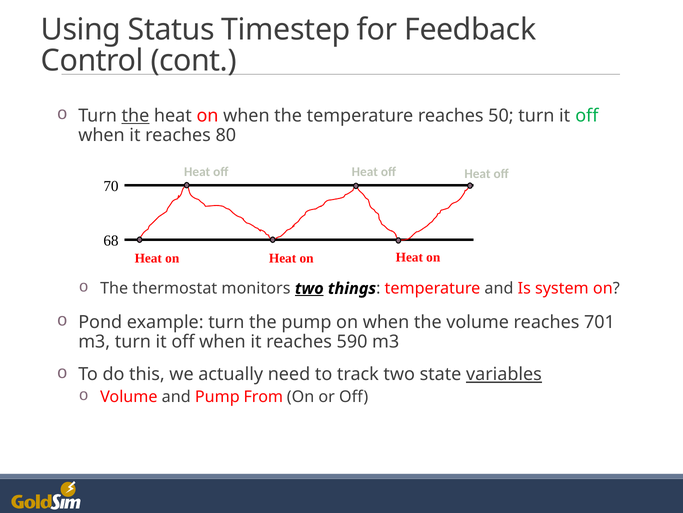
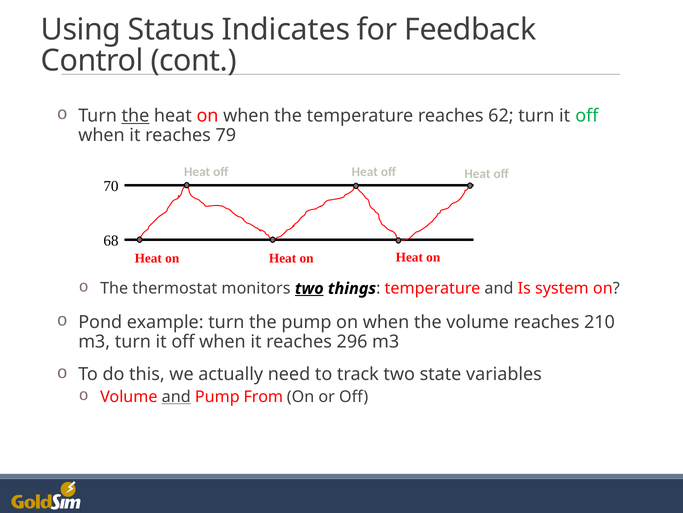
Timestep: Timestep -> Indicates (286, 30)
50: 50 -> 62 (501, 115)
80: 80 -> 79 (226, 135)
701: 701 -> 210 (600, 322)
590: 590 -> 296 (352, 341)
variables underline: present -> none (504, 374)
and underline: none -> present (176, 396)
